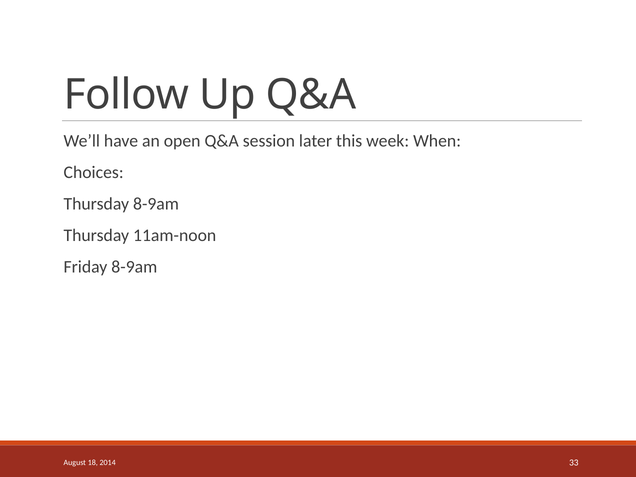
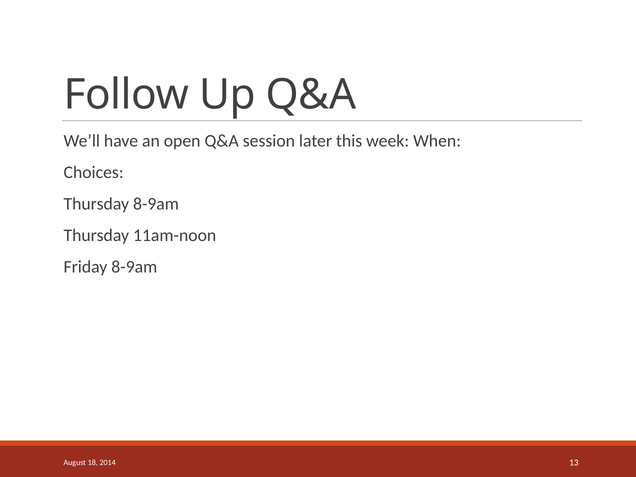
33: 33 -> 13 (574, 463)
